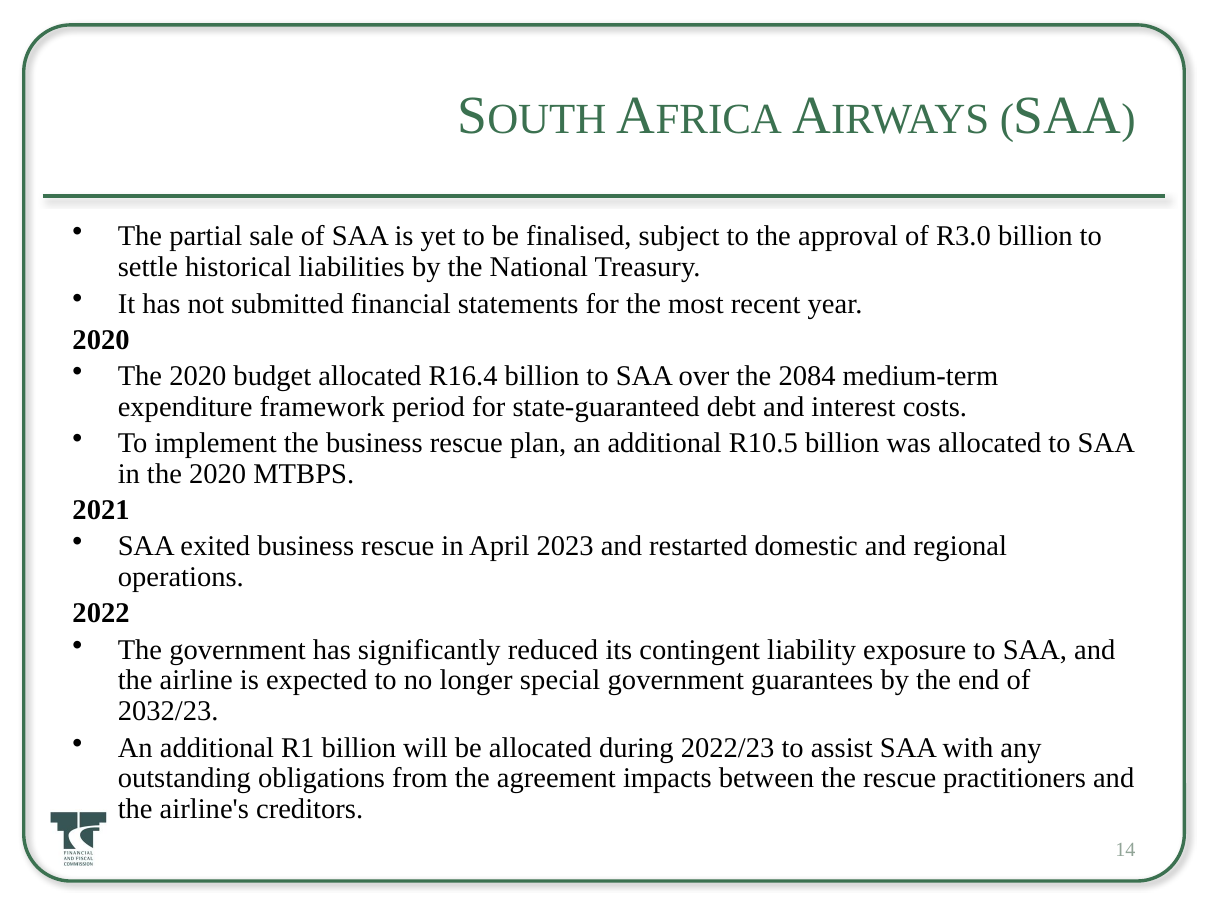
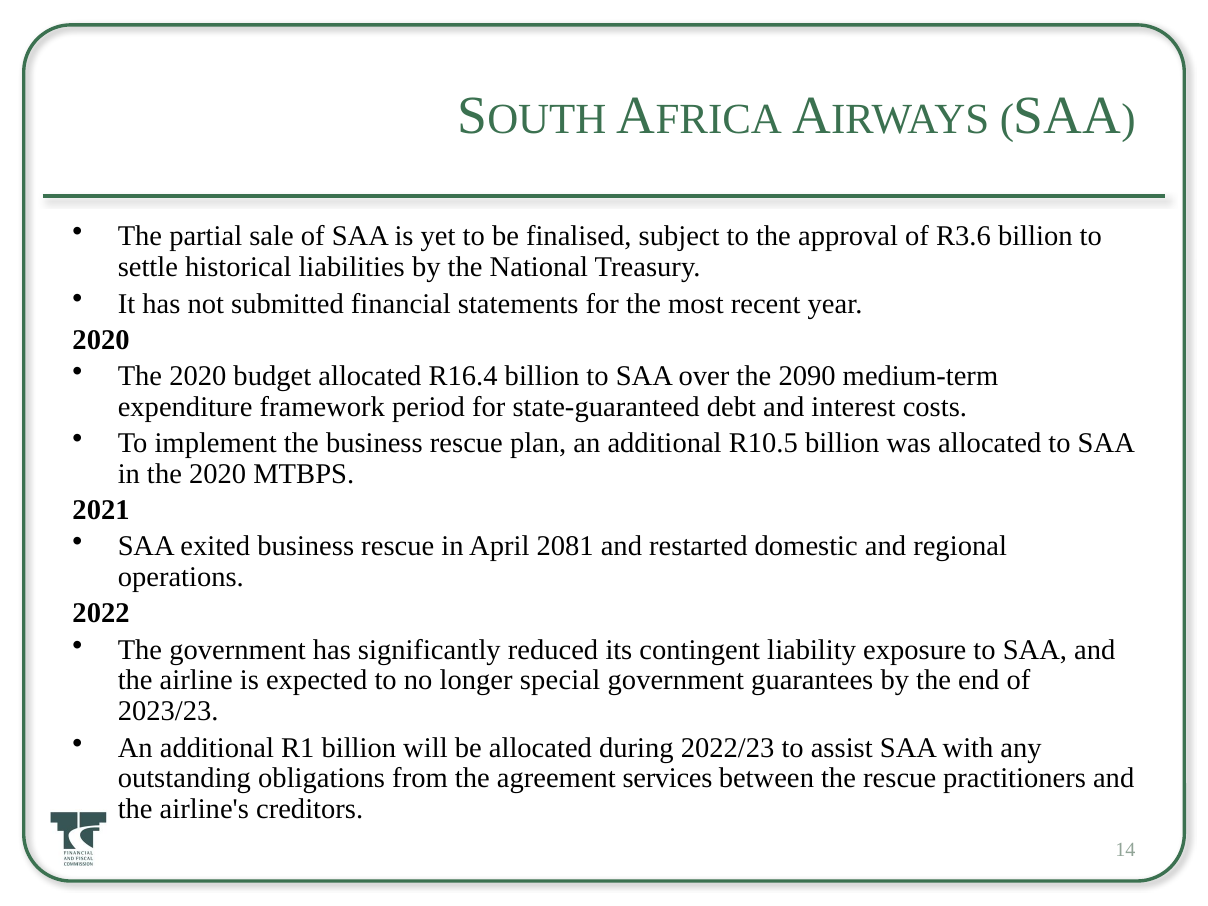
R3.0: R3.0 -> R3.6 (963, 237)
2084: 2084 -> 2090 (807, 376)
2023: 2023 -> 2081 (565, 546)
2032/23: 2032/23 -> 2023/23 (168, 711)
impacts: impacts -> services (667, 778)
